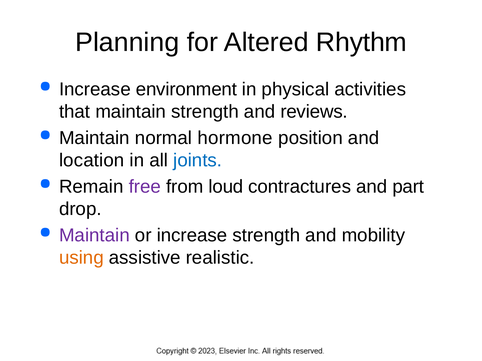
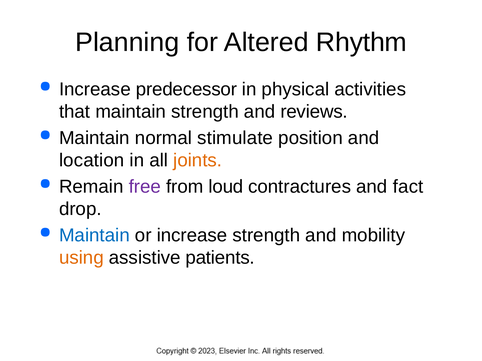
environment: environment -> predecessor (186, 89)
hormone: hormone -> stimulate (235, 138)
joints colour: blue -> orange (198, 161)
part: part -> fact (408, 187)
Maintain colour: purple -> blue (94, 236)
realistic: realistic -> patients (220, 258)
